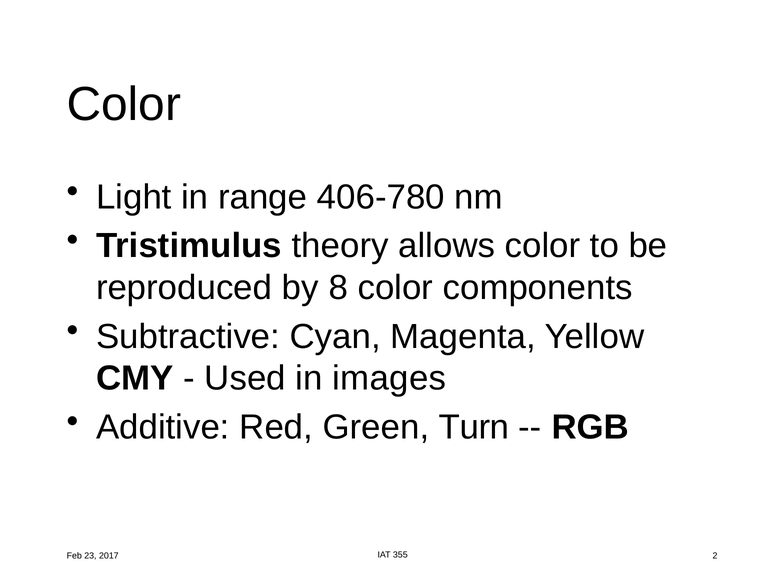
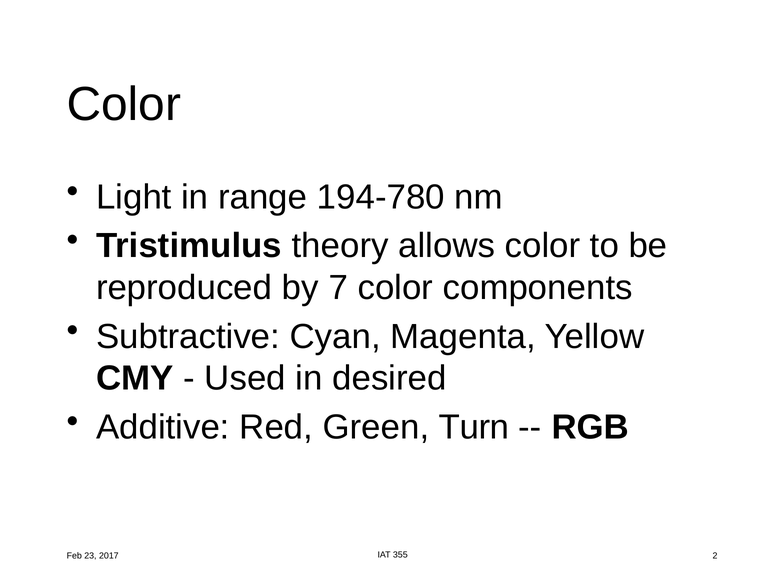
406-780: 406-780 -> 194-780 (381, 197)
8: 8 -> 7 (338, 288)
images: images -> desired (389, 378)
